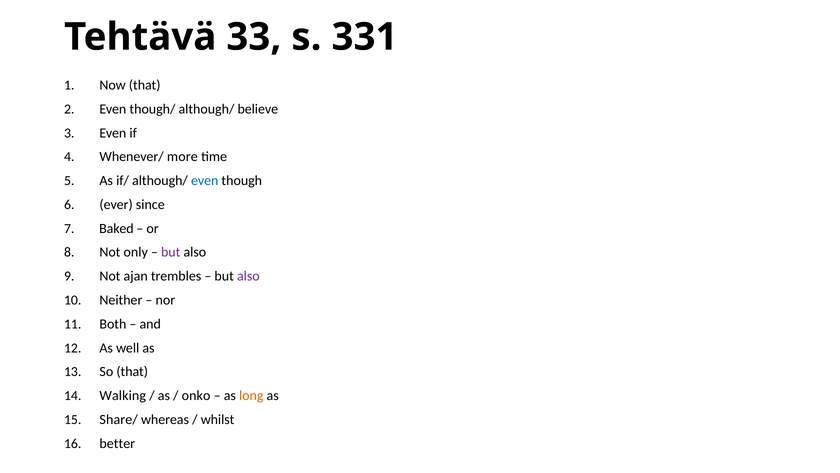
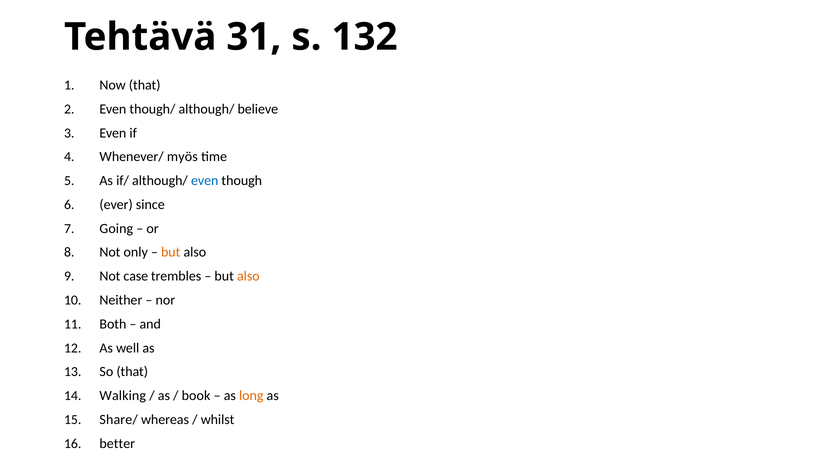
33: 33 -> 31 (254, 37)
331: 331 -> 132 (365, 37)
more: more -> myös (182, 157)
Baked: Baked -> Going (116, 228)
but colour: purple -> orange (171, 252)
ajan: ajan -> case (136, 276)
also colour: purple -> orange (248, 276)
onko: onko -> book (196, 395)
